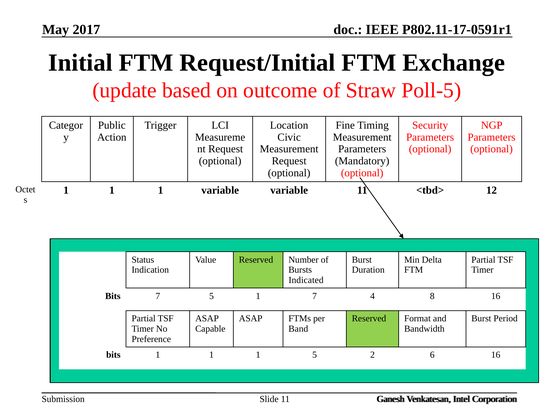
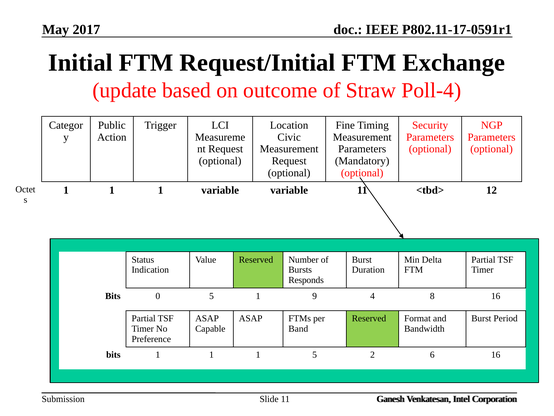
Poll-5: Poll-5 -> Poll-4 (431, 90)
Indicated: Indicated -> Responds (306, 280)
Bits 7: 7 -> 0 (158, 296)
1 7: 7 -> 9 (315, 296)
